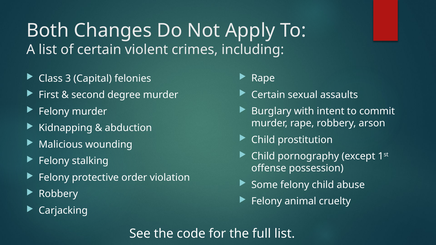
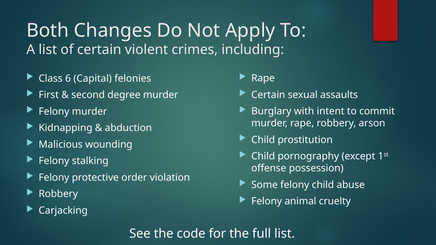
3: 3 -> 6 (68, 78)
